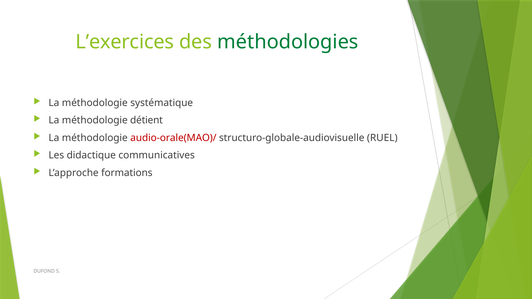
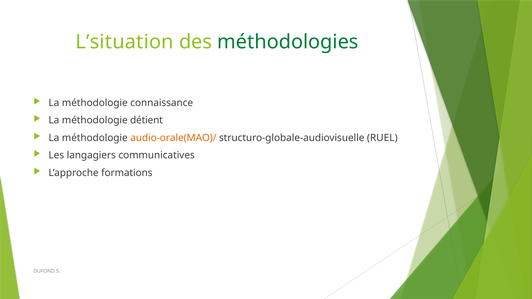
L’exercices: L’exercices -> L’situation (125, 42)
systématique: systématique -> connaissance (162, 103)
audio-orale(MAO)/ colour: red -> orange (173, 138)
didactique: didactique -> langagiers (91, 156)
